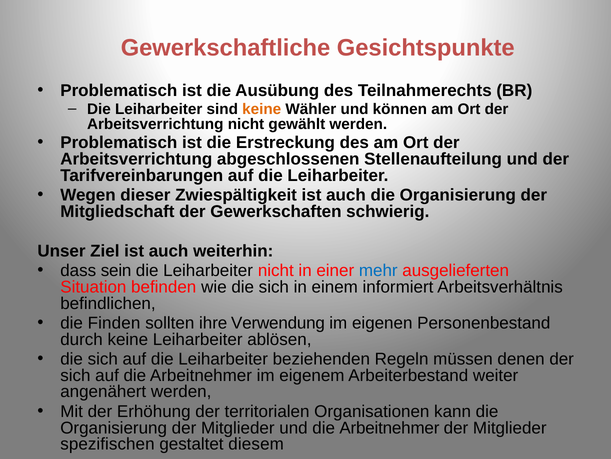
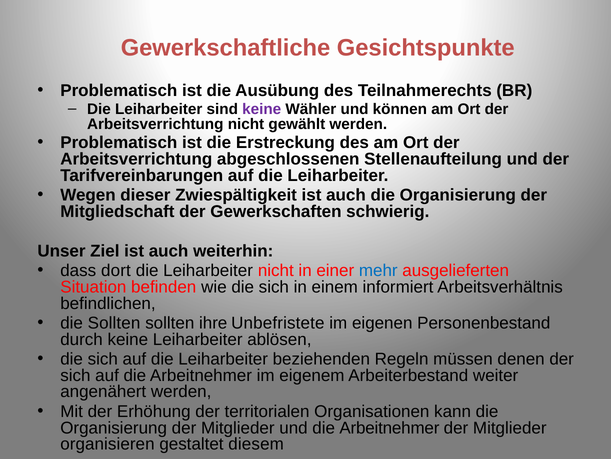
keine colour: orange -> purple (262, 109)
sein: sein -> dort (116, 270)
die Finden: Finden -> Sollten (114, 323)
Verwendung: Verwendung -> Unbefristete (278, 323)
spezifischen: spezifischen -> organisieren (107, 444)
